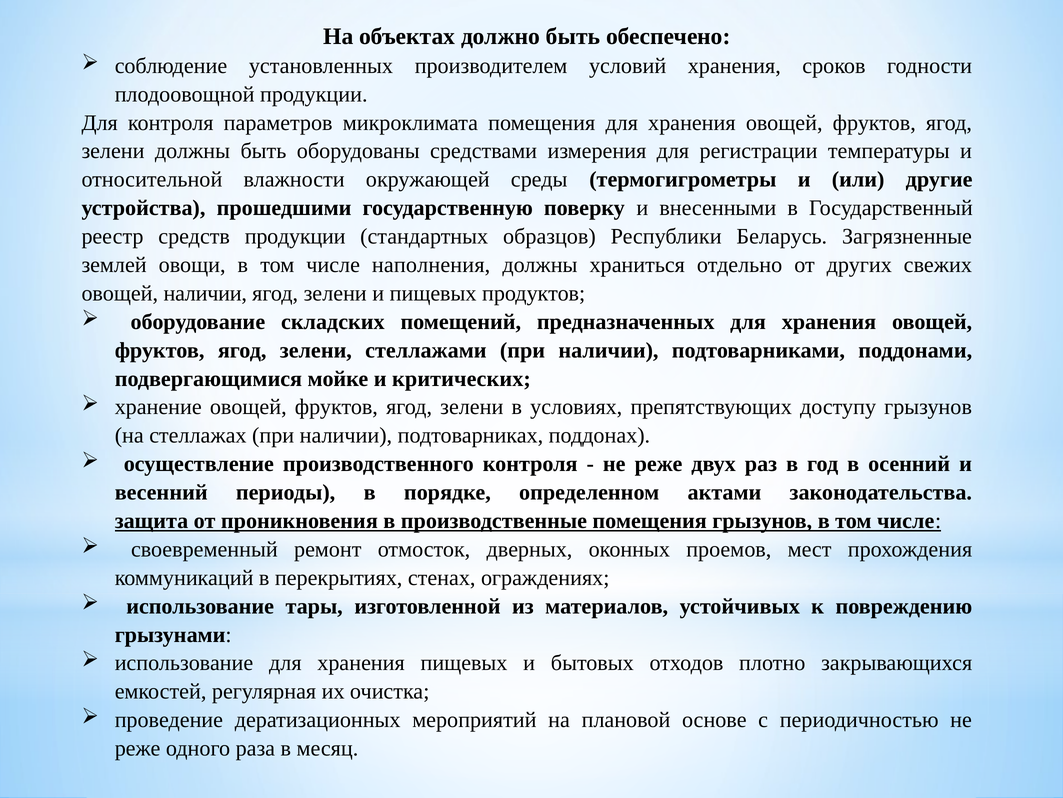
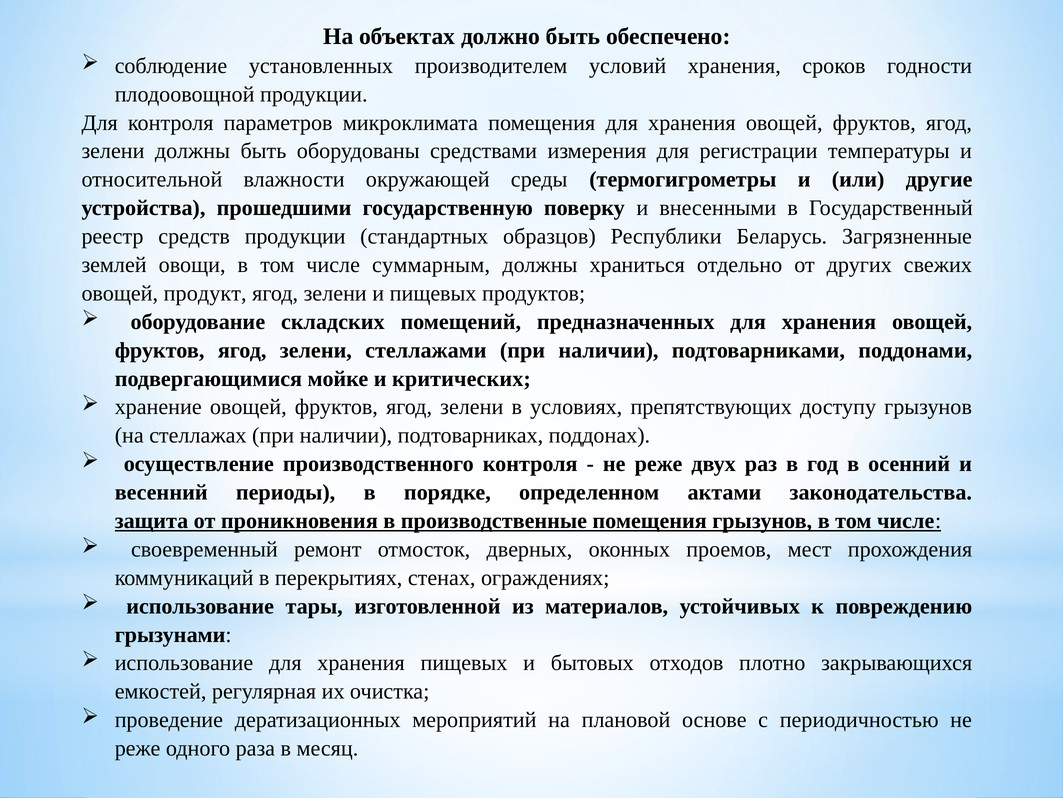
наполнения: наполнения -> суммарным (431, 265)
овощей наличии: наличии -> продукт (205, 293)
